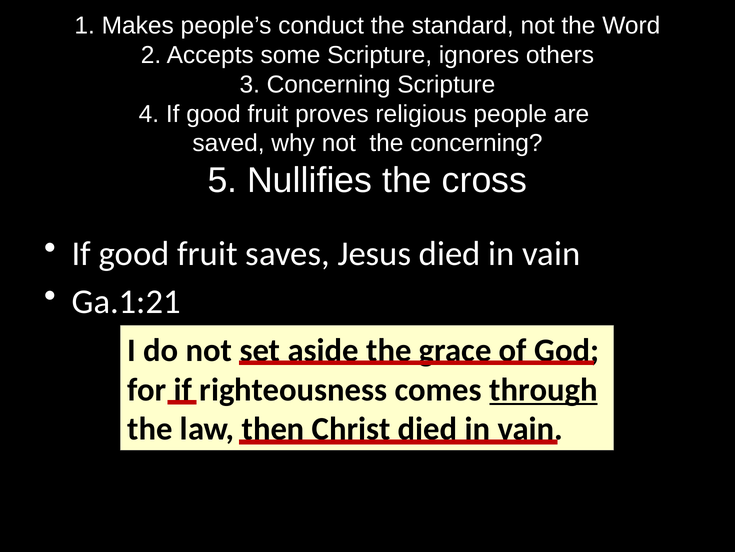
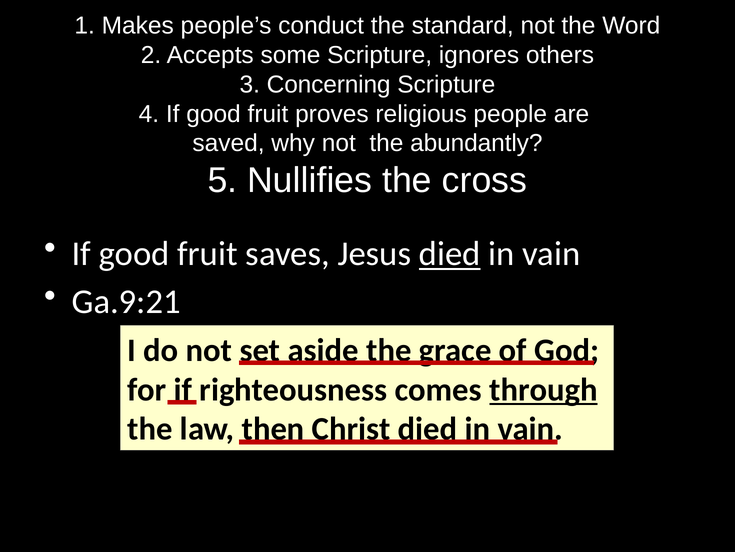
the concerning: concerning -> abundantly (476, 143)
died underline: none -> present (450, 254)
Ga.1:21: Ga.1:21 -> Ga.9:21 (126, 301)
